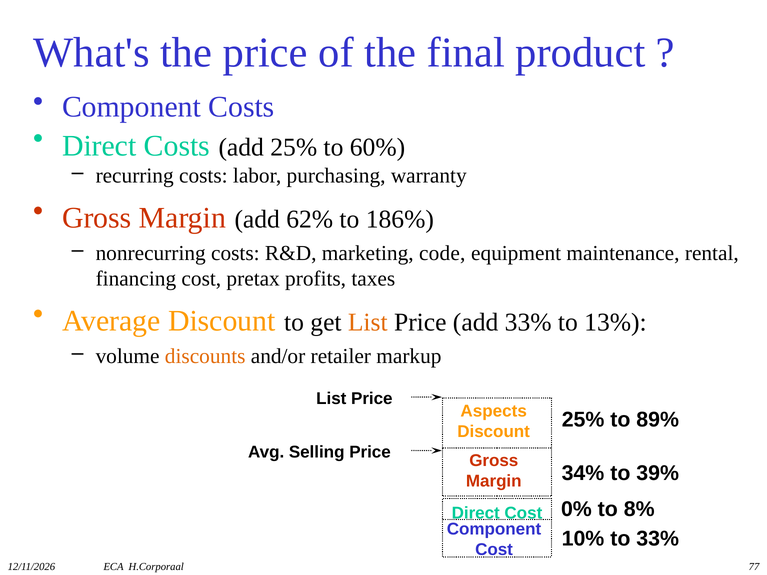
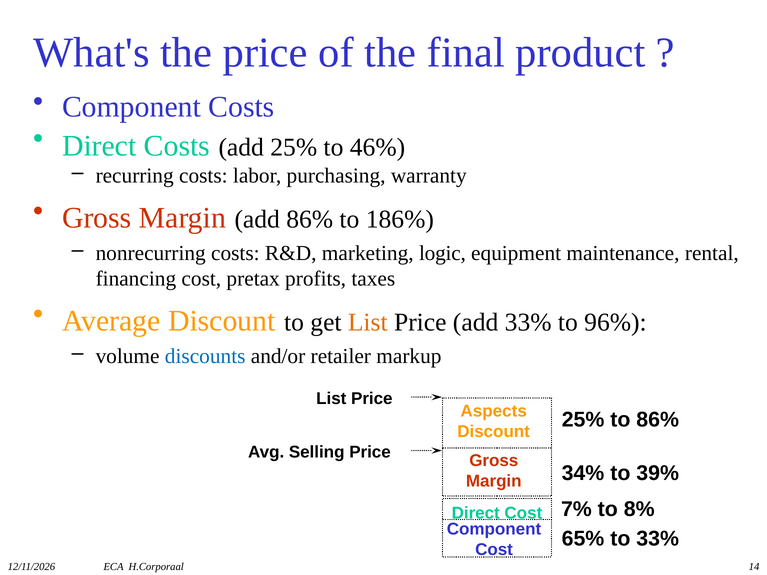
60%: 60% -> 46% (378, 147)
add 62%: 62% -> 86% (310, 220)
code: code -> logic (442, 253)
13%: 13% -> 96% (615, 323)
discounts colour: orange -> blue (205, 357)
to 89%: 89% -> 86% (658, 420)
0%: 0% -> 7% (576, 509)
10%: 10% -> 65% (583, 539)
77: 77 -> 14 (754, 567)
